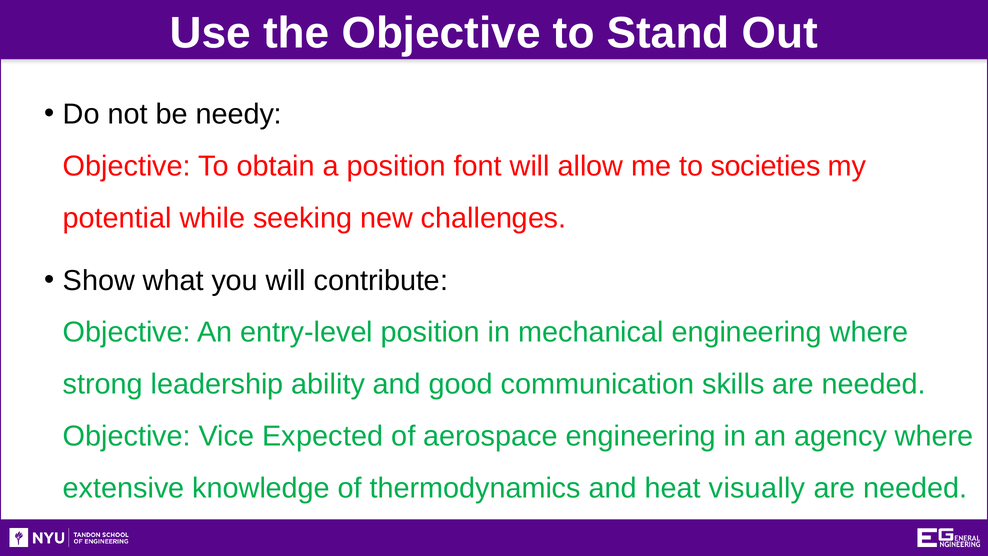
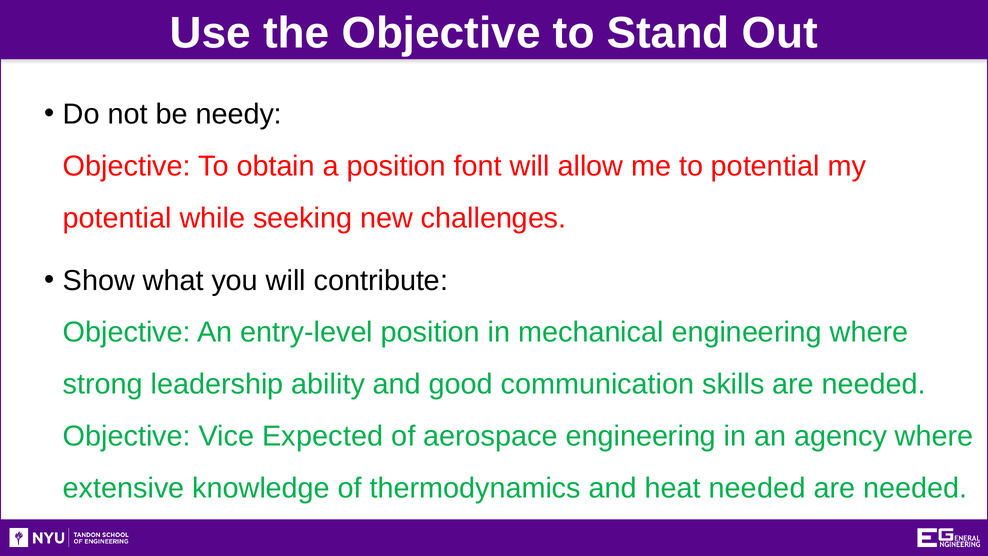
to societies: societies -> potential (765, 166)
heat visually: visually -> needed (757, 488)
